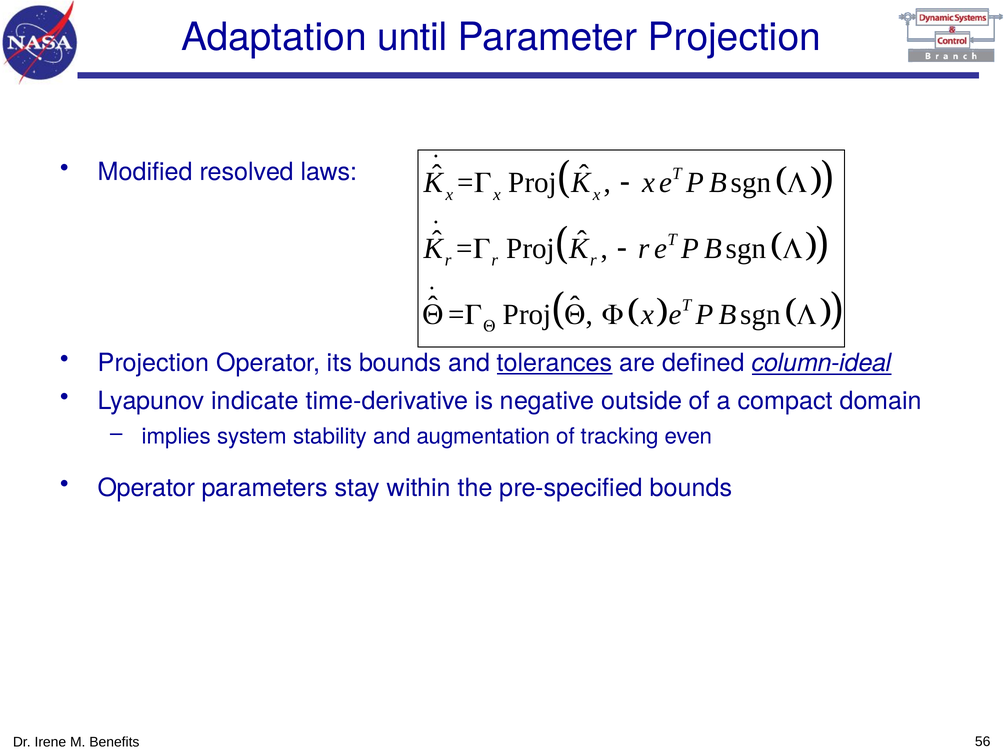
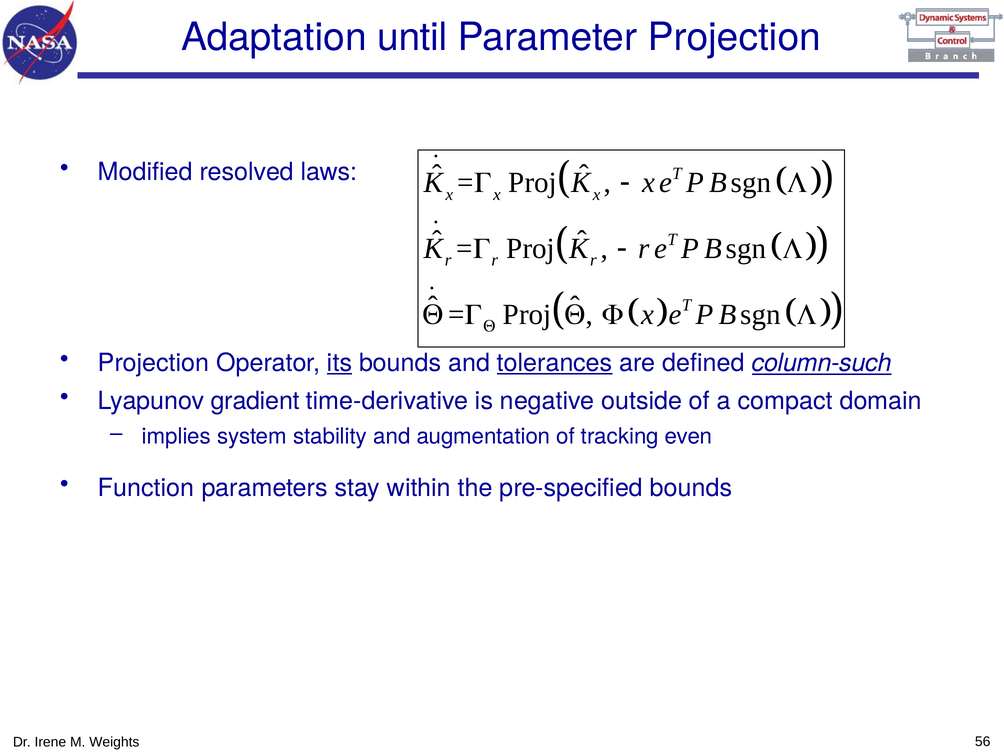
its underline: none -> present (340, 363)
column-ideal: column-ideal -> column-such (822, 363)
indicate: indicate -> gradient (255, 401)
Operator: Operator -> Function (146, 488)
Benefits: Benefits -> Weights (114, 742)
